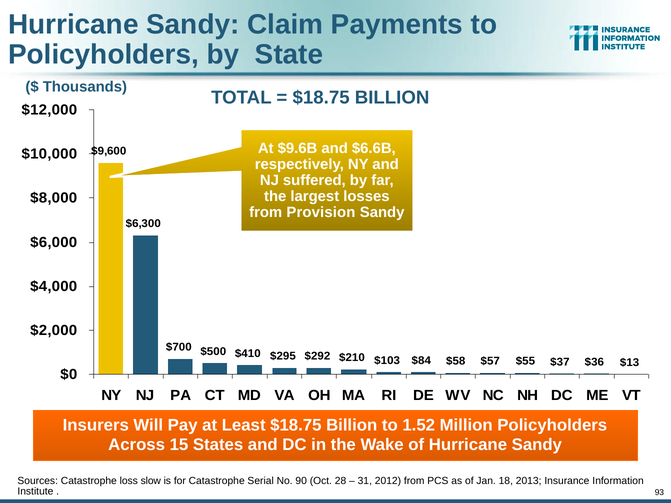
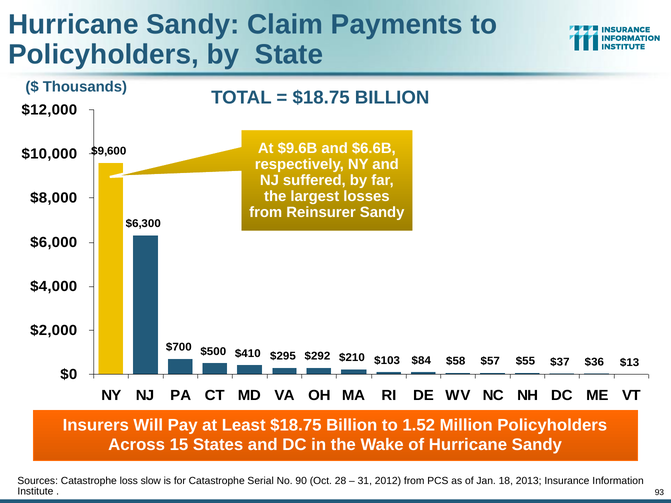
Provision: Provision -> Reinsurer (321, 213)
